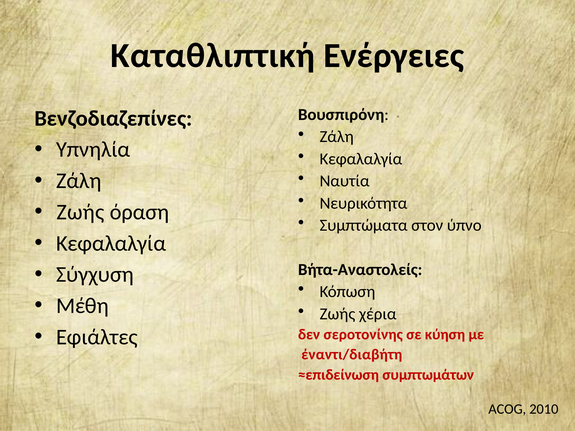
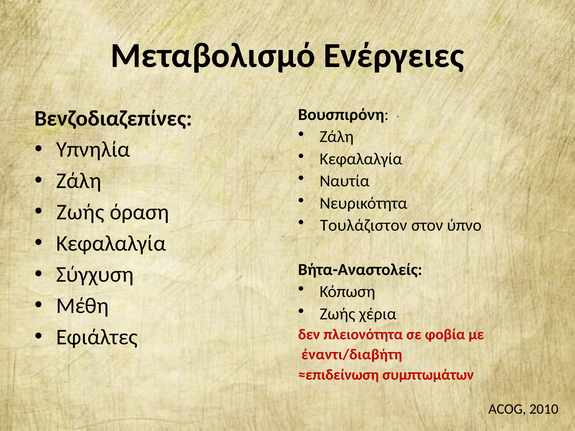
Καταθλιπτική: Καταθλιπτική -> Μεταβολισμό (213, 56)
Συμπτώματα: Συμπτώματα -> Τουλάζιστον (364, 225)
σεροτονίνης: σεροτονίνης -> πλειονότητα (363, 335)
κύηση: κύηση -> φοβία (445, 335)
